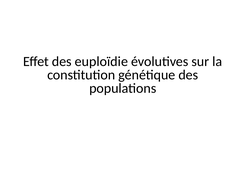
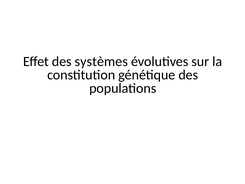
euploïdie: euploïdie -> systèmes (101, 61)
